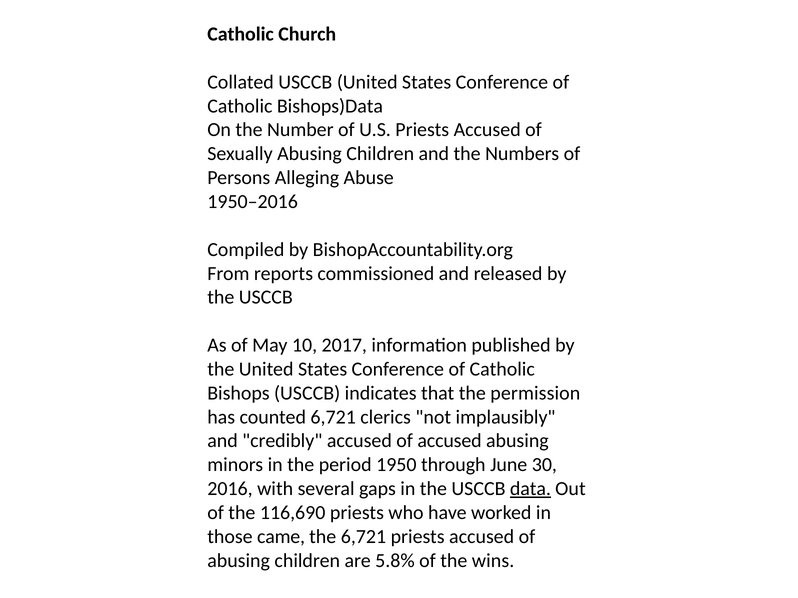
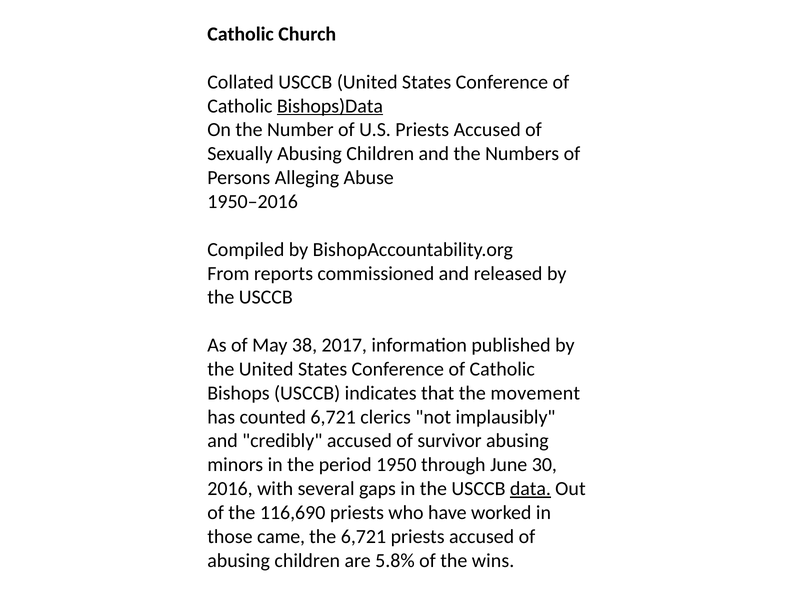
Bishops)Data underline: none -> present (330, 106)
10: 10 -> 38 (305, 345)
permission: permission -> movement (535, 393)
of accused: accused -> survivor (450, 441)
